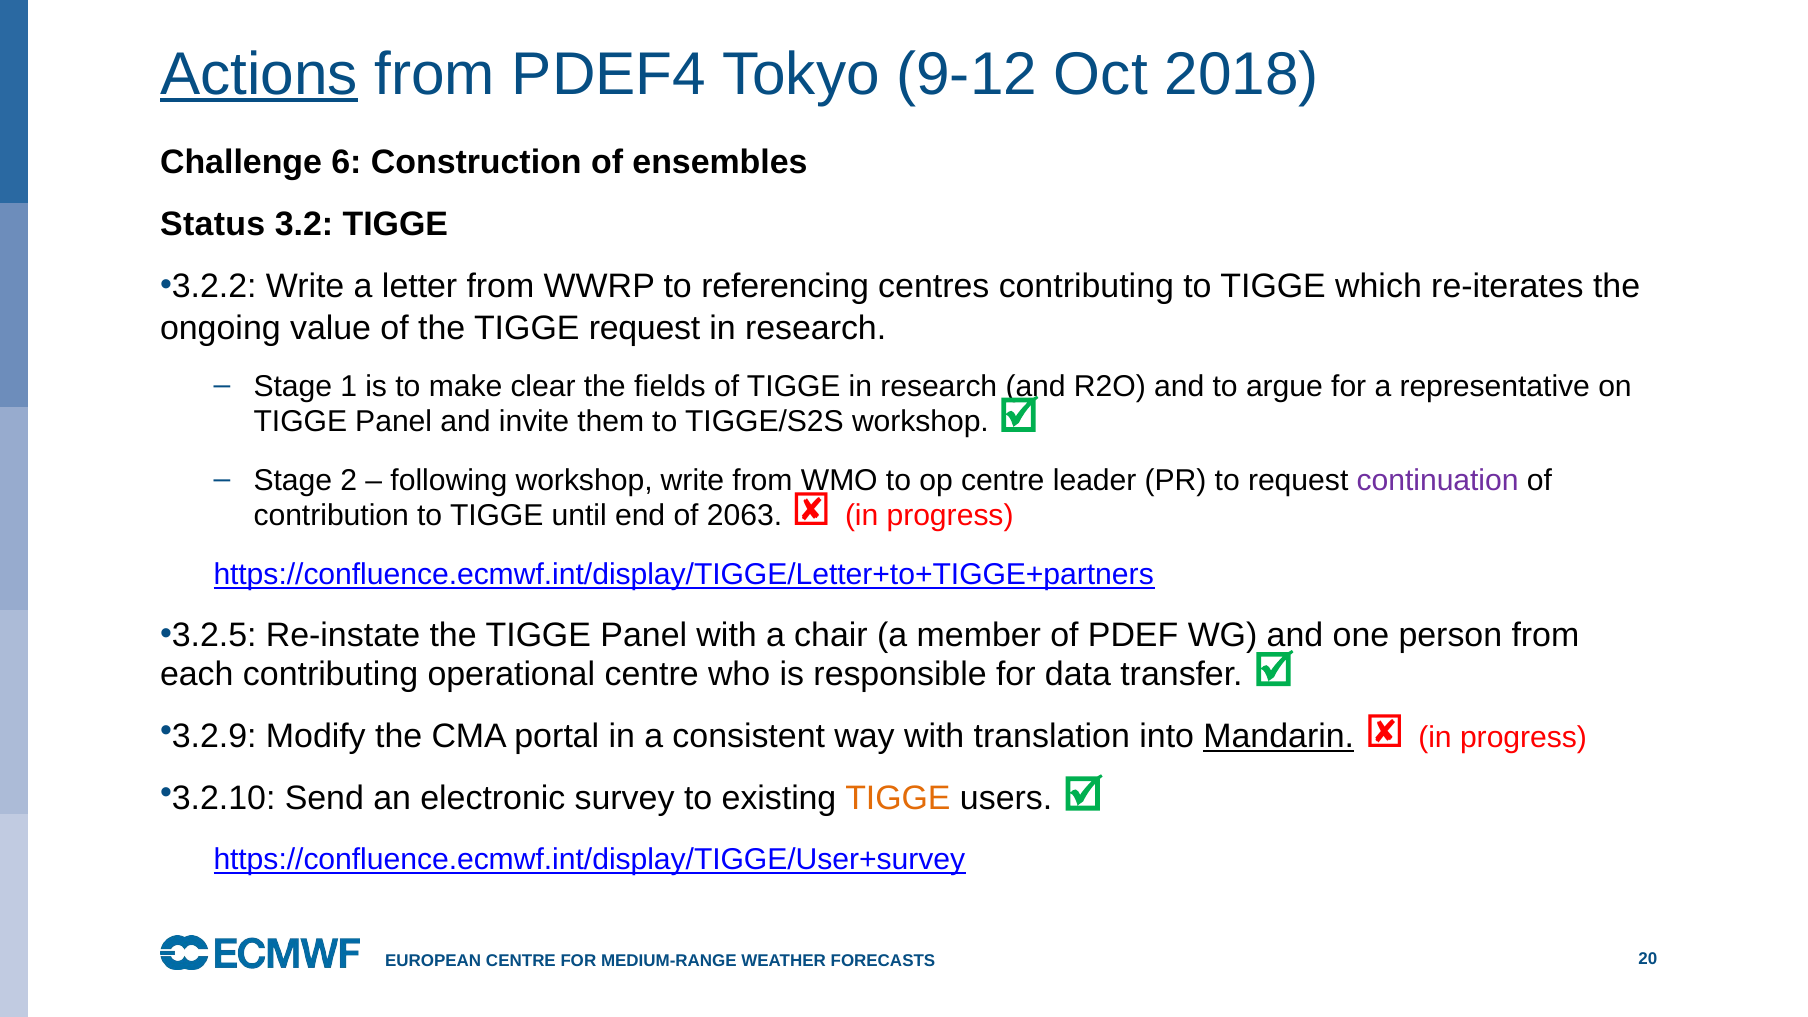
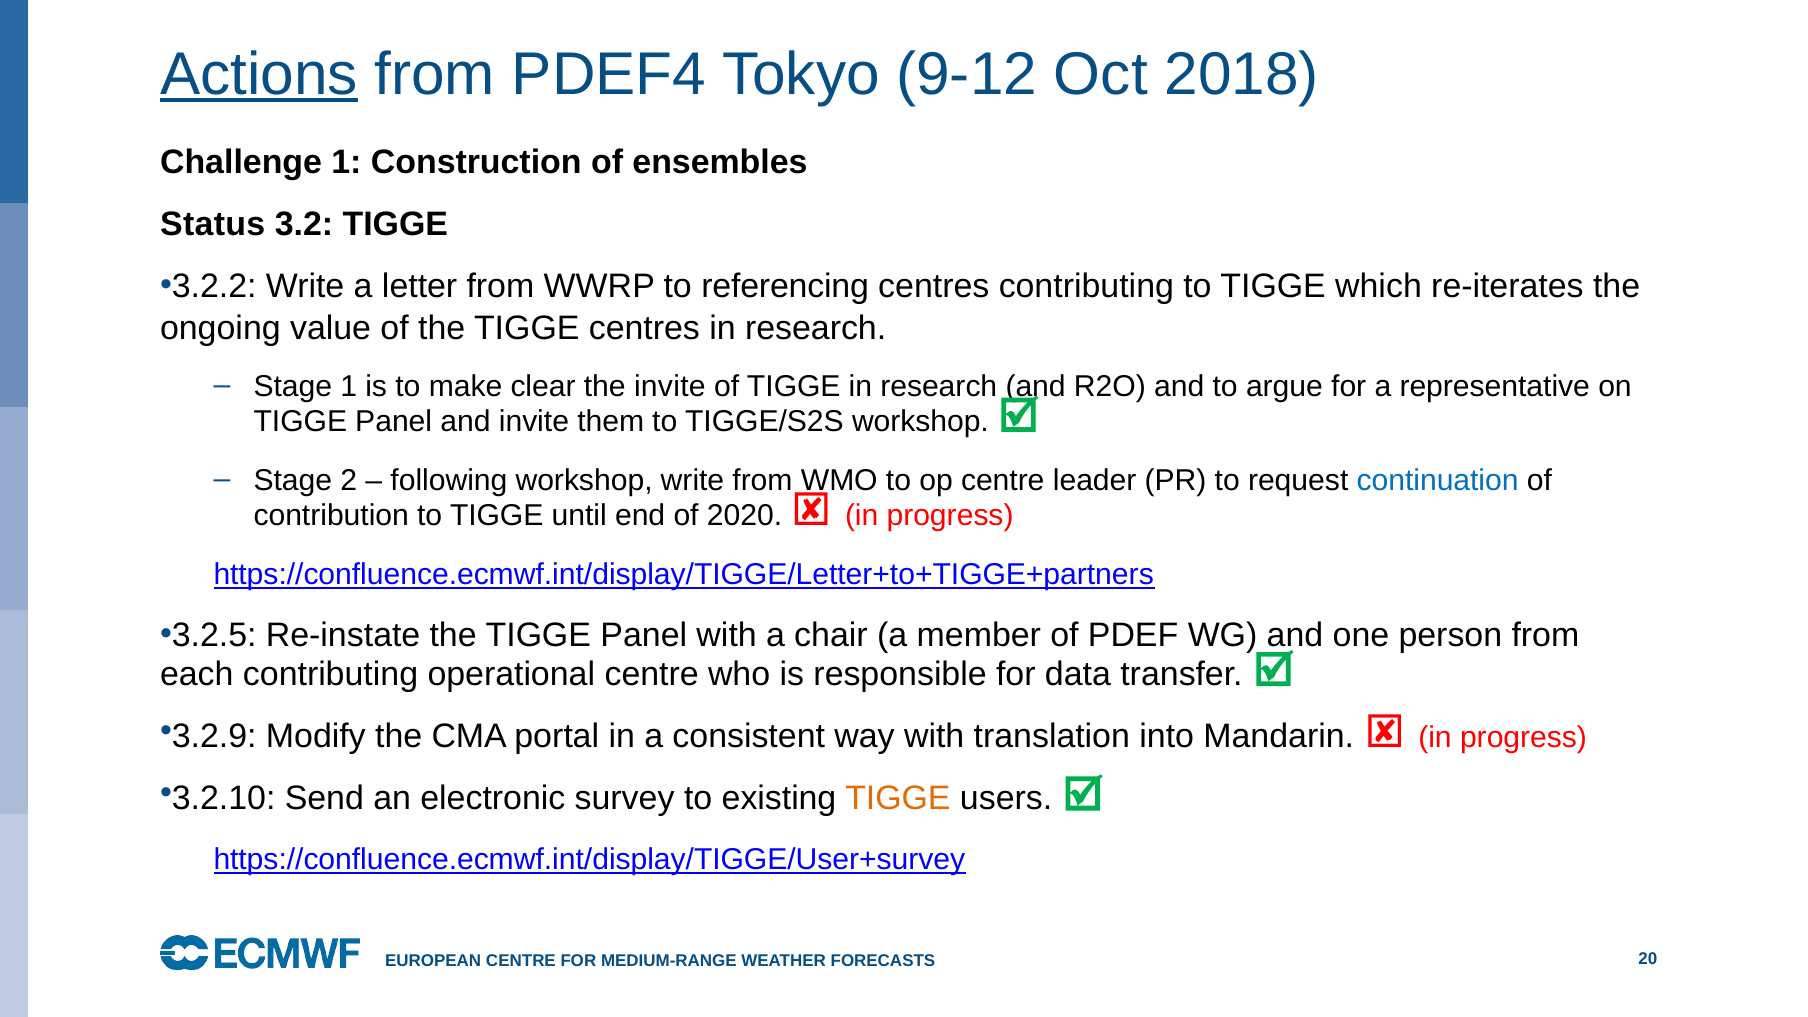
Challenge 6: 6 -> 1 (346, 162)
TIGGE request: request -> centres (644, 328)
the fields: fields -> invite (670, 387)
continuation colour: purple -> blue (1438, 481)
2063: 2063 -> 2020 (745, 516)
Mandarin underline: present -> none (1279, 737)
